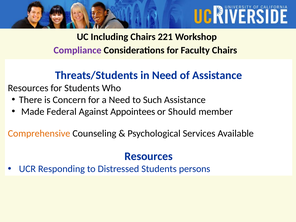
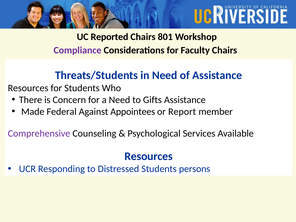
Including: Including -> Reported (110, 37)
221: 221 -> 801 (165, 37)
Such: Such -> Gifts (152, 100)
Should: Should -> Report (182, 112)
Comprehensive colour: orange -> purple (39, 133)
